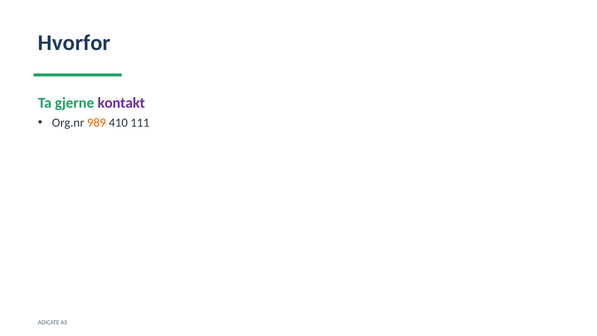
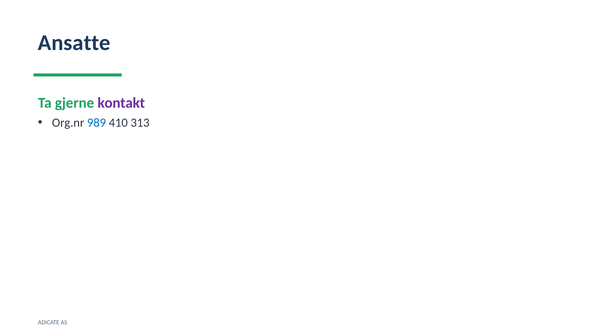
Hvorfor: Hvorfor -> Ansatte (74, 43)
989 colour: orange -> blue (97, 123)
111: 111 -> 313 (140, 123)
